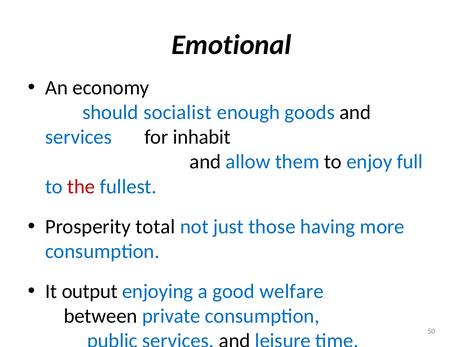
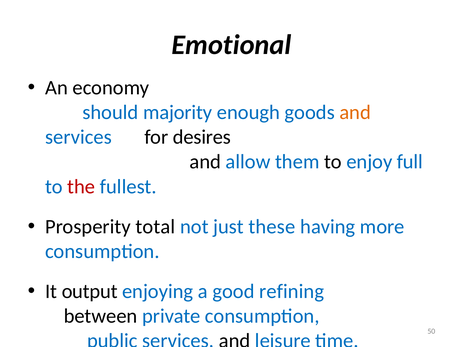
socialist: socialist -> majority (178, 113)
and colour: black -> orange (355, 113)
inhabit: inhabit -> desires (202, 137)
those: those -> these (272, 227)
welfare: welfare -> refining (292, 292)
